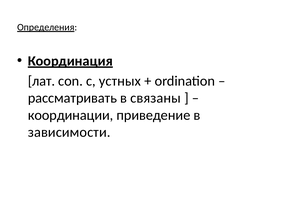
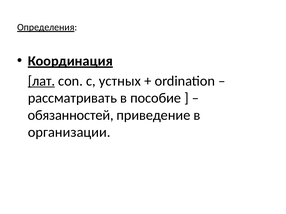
лат underline: none -> present (41, 81)
связаны: связаны -> пособие (156, 98)
координации: координации -> обязанностей (71, 115)
зависимости: зависимости -> организации (69, 133)
